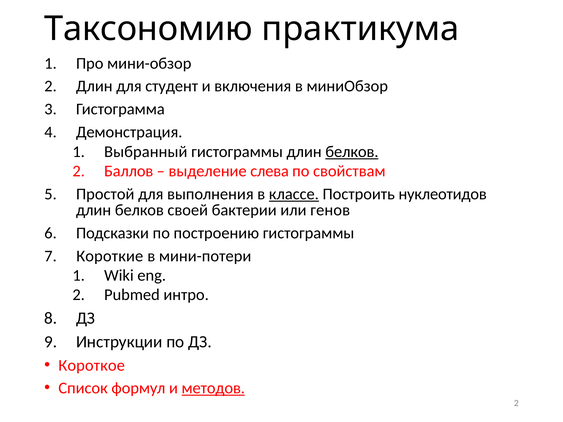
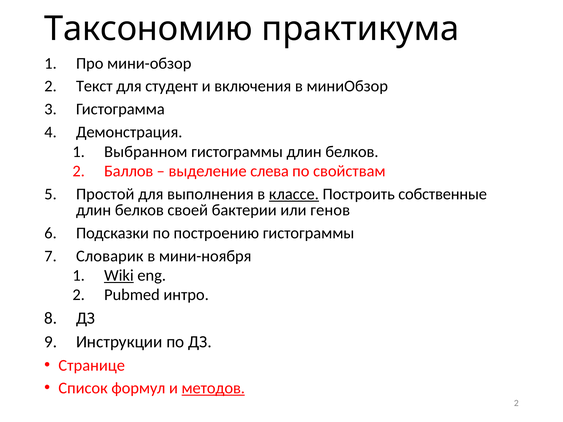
2 Длин: Длин -> Текст (94, 86)
Выбранный: Выбранный -> Выбранном (146, 152)
белков underline: present -> none (352, 152)
нуклеотидов: нуклеотидов -> собственные (443, 194)
Короткие: Короткие -> Словарик (110, 256)
мини-потери: мини-потери -> мини-ноября (205, 256)
Wiki underline: none -> present (119, 276)
Короткое: Короткое -> Странице (92, 365)
